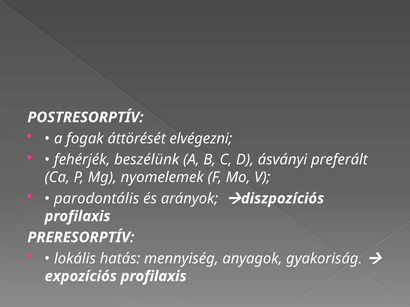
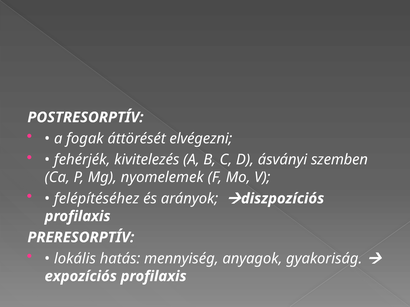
beszélünk: beszélünk -> kivitelezés (147, 160)
preferált: preferált -> szemben (339, 160)
parodontális: parodontális -> felépítéséhez (97, 199)
